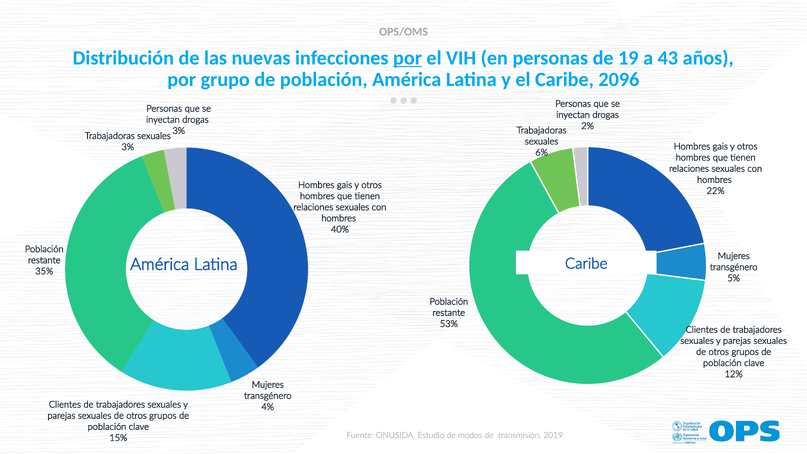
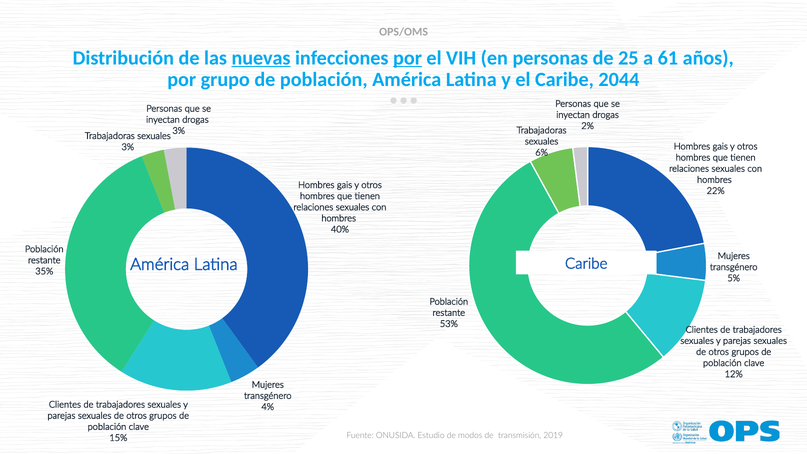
nuevas underline: none -> present (261, 58)
19: 19 -> 25 (628, 58)
43: 43 -> 61 (668, 58)
2096: 2096 -> 2044 (619, 80)
